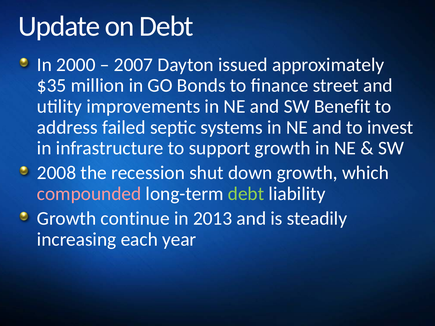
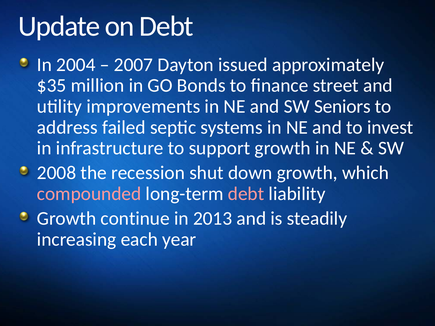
2000: 2000 -> 2004 (76, 65)
Benefit: Benefit -> Seniors (342, 106)
debt colour: light green -> pink (246, 194)
